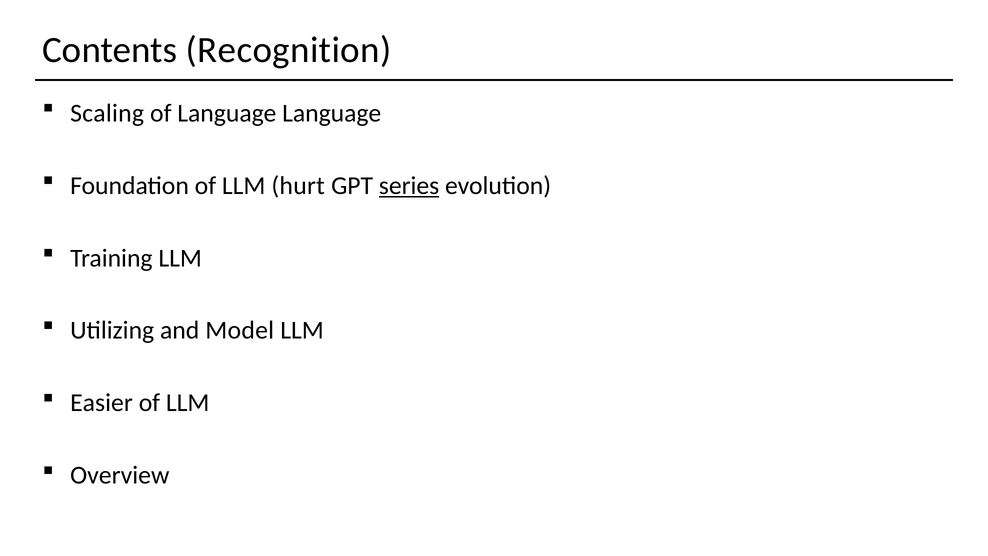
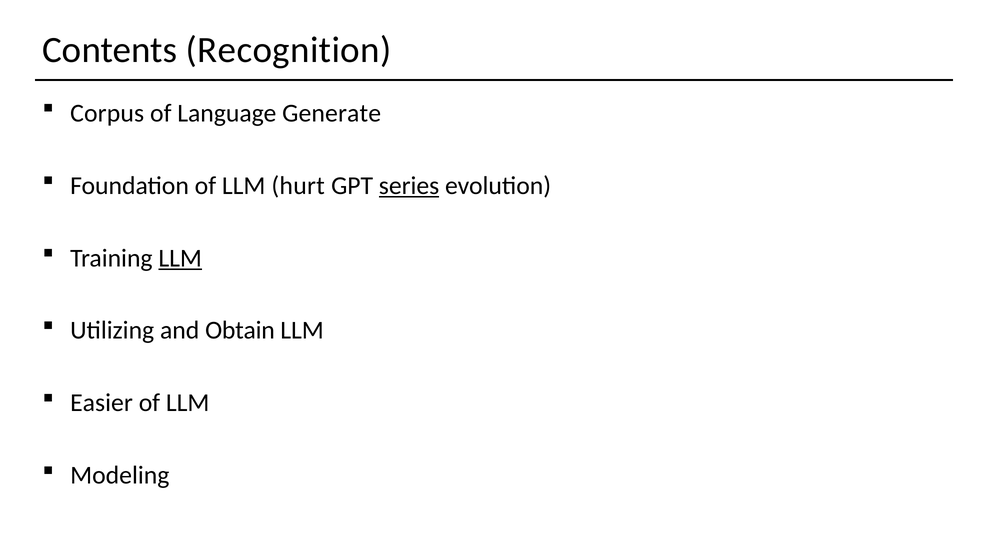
Scaling: Scaling -> Corpus (107, 113)
Language Language: Language -> Generate (332, 113)
LLM underline: none -> present (180, 258)
Model: Model -> Obtain (240, 330)
Overview: Overview -> Modeling (120, 475)
